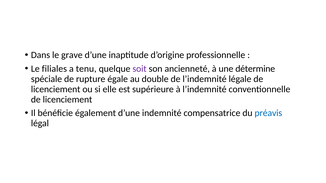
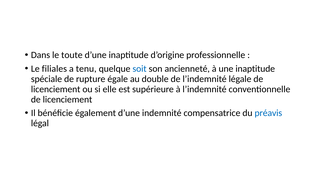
grave: grave -> toute (72, 55)
soit colour: purple -> blue (140, 69)
une détermine: détermine -> inaptitude (255, 69)
